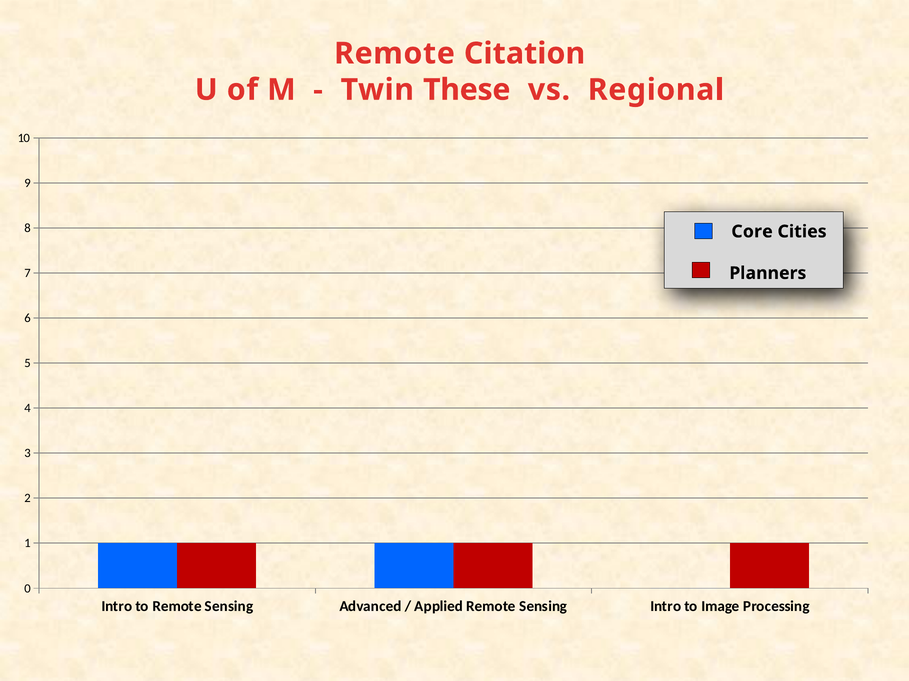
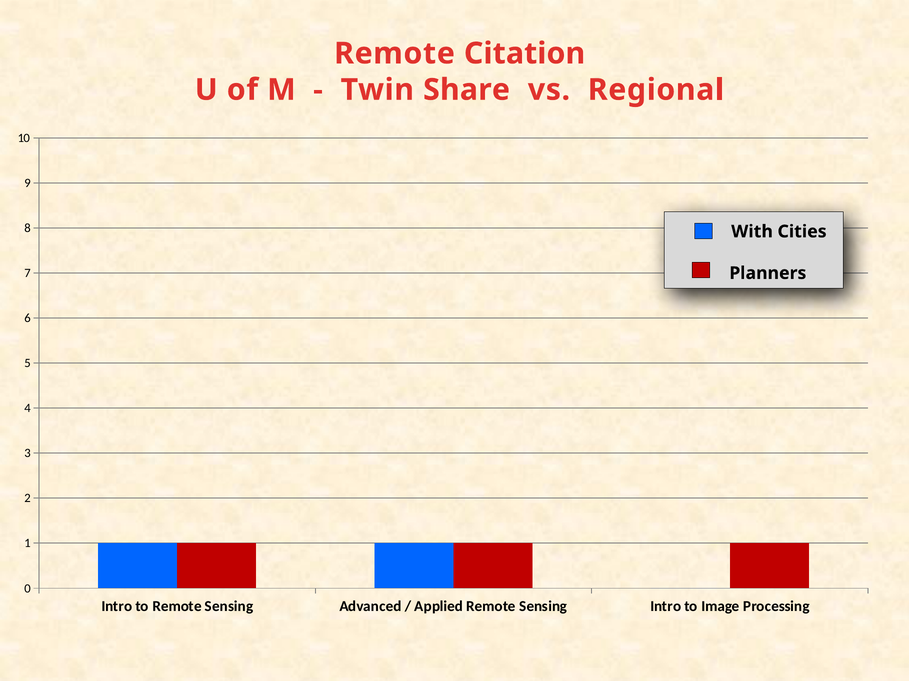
These: These -> Share (467, 90)
Core: Core -> With (752, 232)
